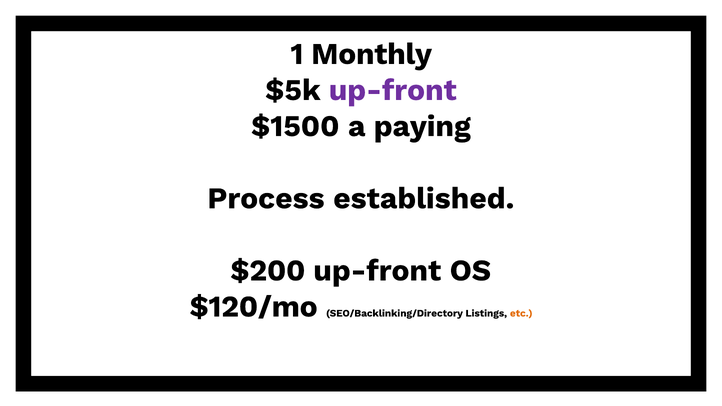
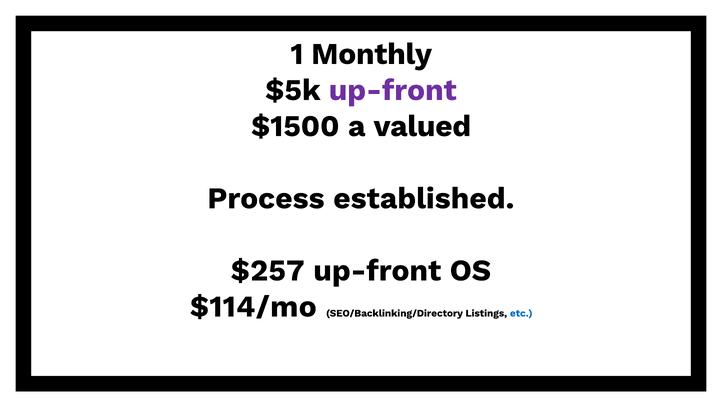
paying: paying -> valued (422, 126)
$200: $200 -> $257 (268, 271)
$120/mo: $120/mo -> $114/mo (253, 307)
etc colour: orange -> blue (521, 313)
